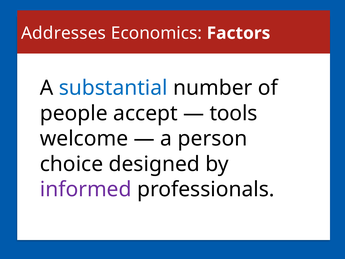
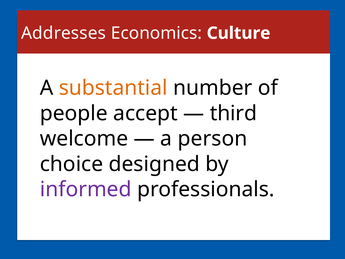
Factors: Factors -> Culture (239, 33)
substantial colour: blue -> orange (113, 88)
tools: tools -> third (233, 113)
